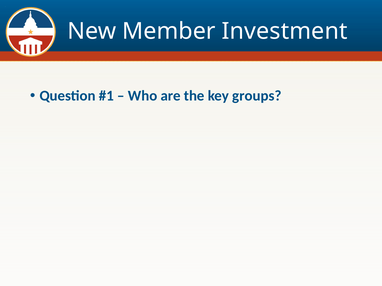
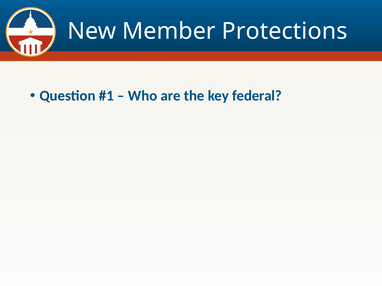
Investment: Investment -> Protections (285, 31)
groups: groups -> federal (257, 96)
